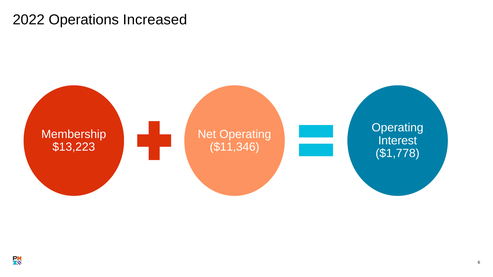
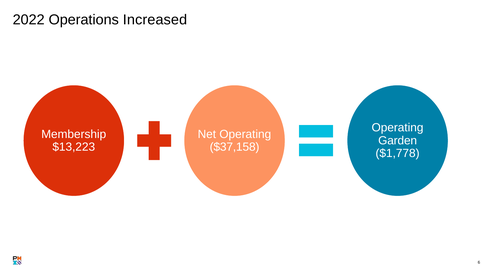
Interest: Interest -> Garden (398, 141)
$11,346: $11,346 -> $37,158 (235, 147)
